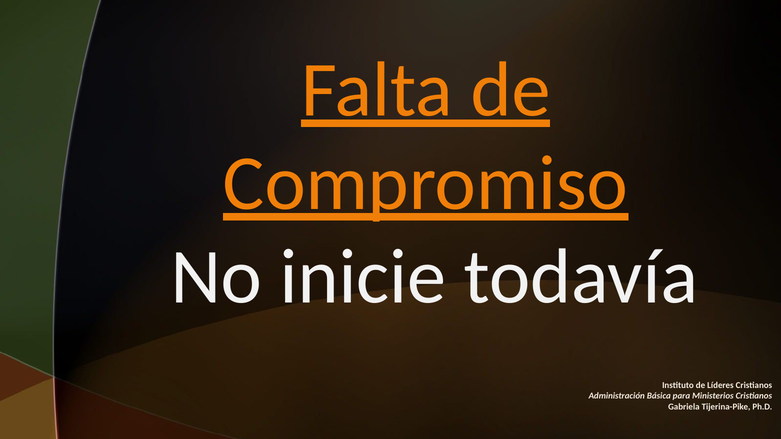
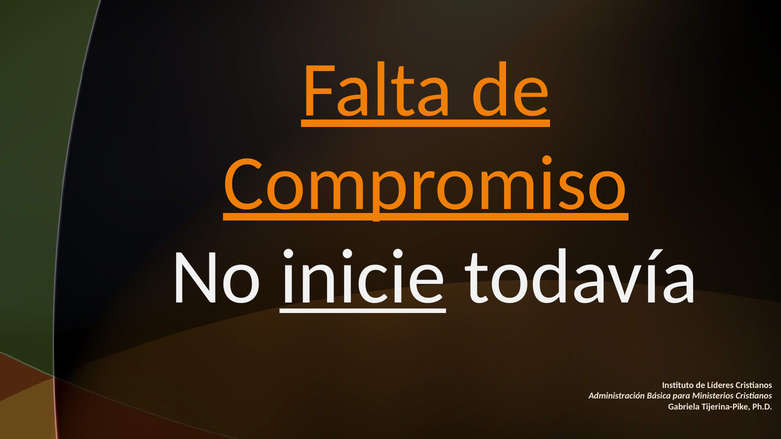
inicie underline: none -> present (363, 277)
